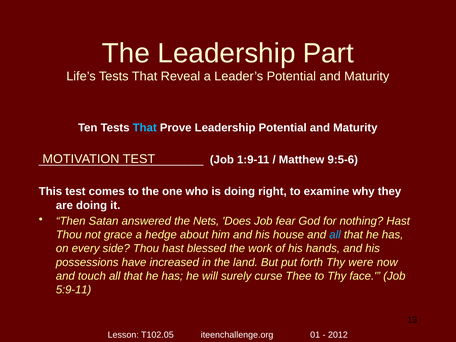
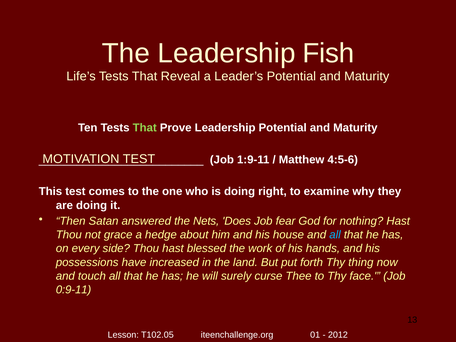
Part: Part -> Fish (328, 53)
That colour: light blue -> light green (145, 128)
9:5-6: 9:5-6 -> 4:5-6 (343, 160)
were: were -> thing (361, 262)
5:9-11: 5:9-11 -> 0:9-11 (74, 290)
